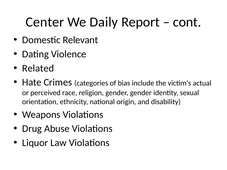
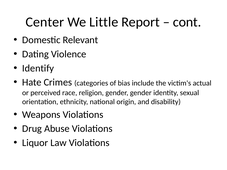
Daily: Daily -> Little (104, 22)
Related: Related -> Identify (38, 68)
